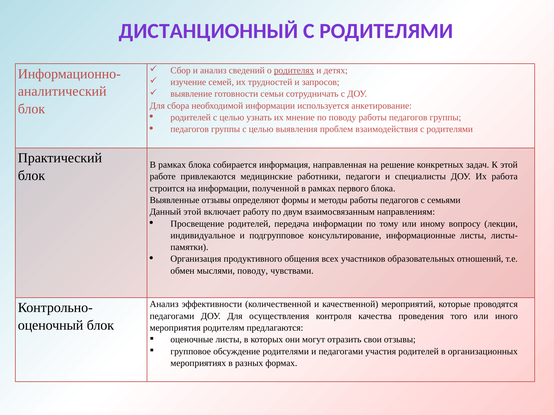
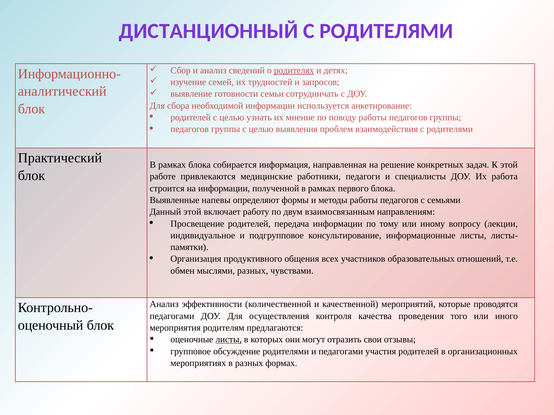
Выявленные отзывы: отзывы -> напевы (216, 200)
мыслями поводу: поводу -> разных (253, 271)
листы underline: none -> present (229, 340)
